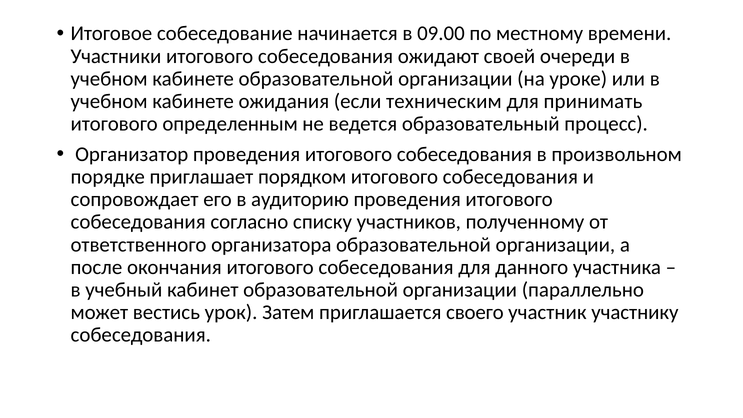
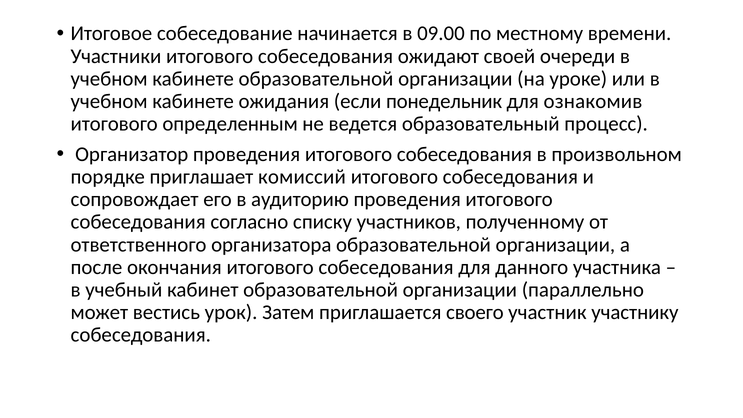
техническим: техническим -> понедельник (444, 101)
принимать: принимать -> ознакомив (593, 101)
порядком: порядком -> комиссий (302, 177)
